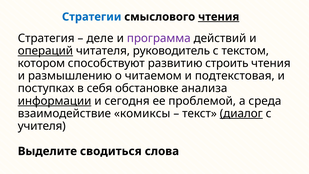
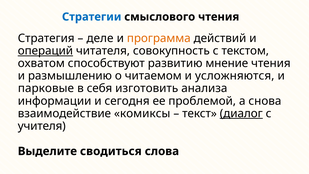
чтения underline: present -> none (219, 17)
программа colour: purple -> orange (159, 38)
руководитель: руководитель -> совокупность (171, 51)
котором: котором -> охватом (41, 63)
строить: строить -> мнение (227, 63)
подтекстовая: подтекстовая -> усложняются (235, 76)
поступках: поступках -> парковые (46, 88)
обстановке: обстановке -> изготовить (147, 88)
информации underline: present -> none (55, 101)
среда: среда -> снова (265, 101)
